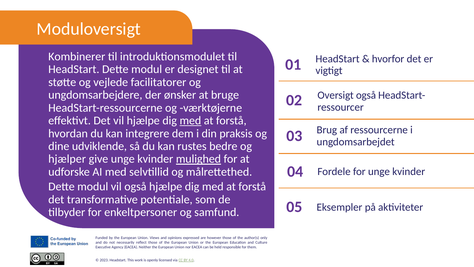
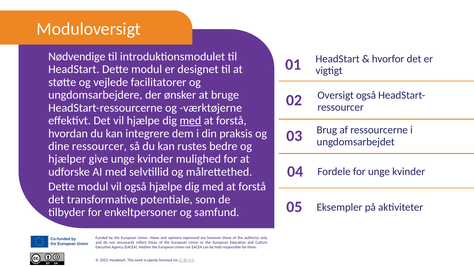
Kombinerer: Kombinerer -> Nødvendige (77, 57)
dine udviklende: udviklende -> ressourcer (99, 146)
mulighed underline: present -> none (198, 159)
